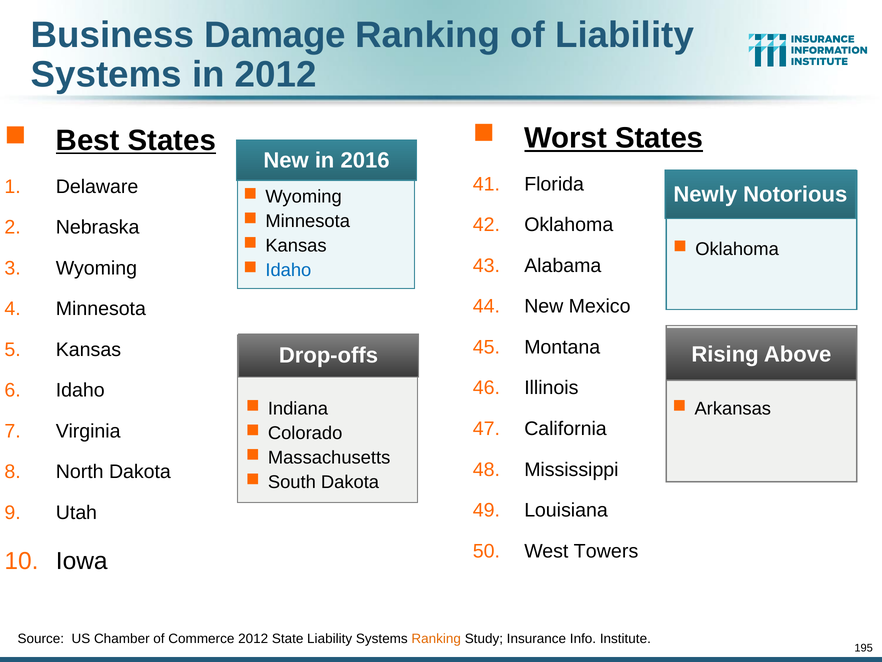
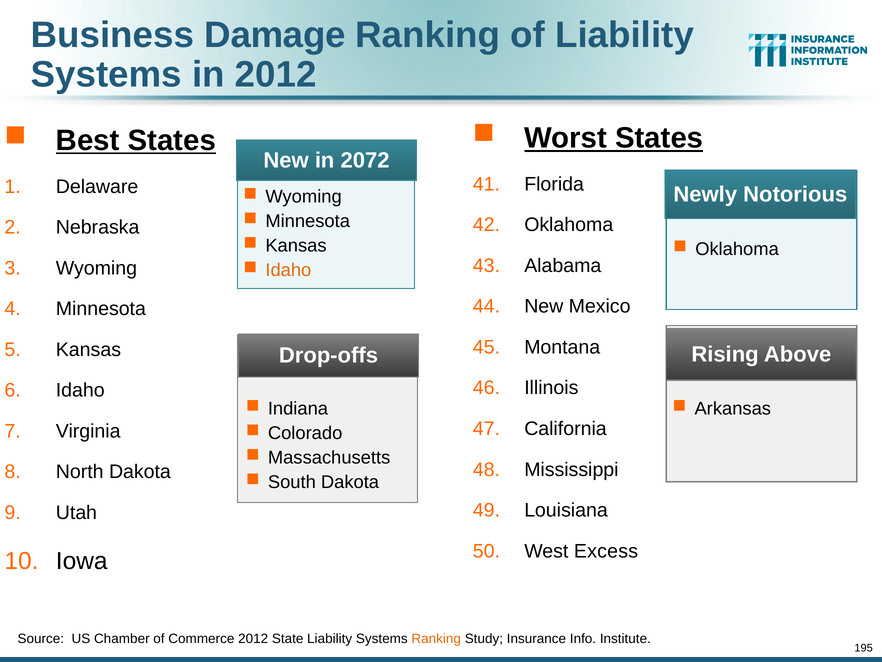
2016: 2016 -> 2072 (365, 160)
Idaho colour: blue -> orange (288, 270)
Towers: Towers -> Excess (606, 551)
